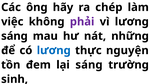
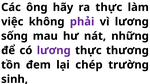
ra chép: chép -> thực (109, 7)
sáng: sáng -> sống (14, 36)
lương colour: blue -> purple (54, 51)
nguyện: nguyện -> thương (127, 51)
lại sáng: sáng -> chép (89, 65)
